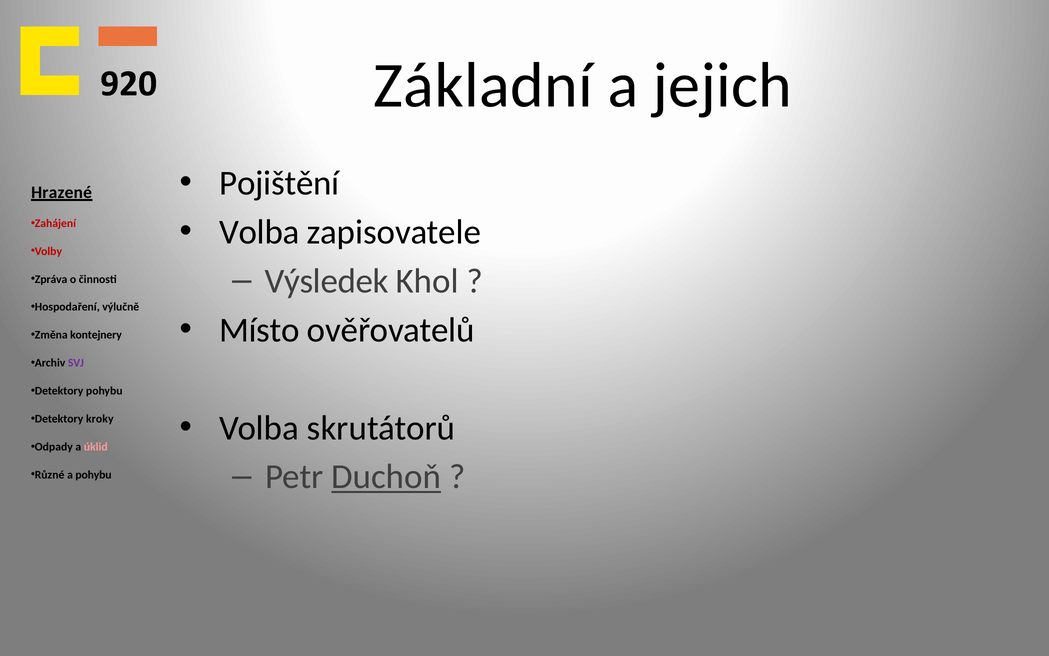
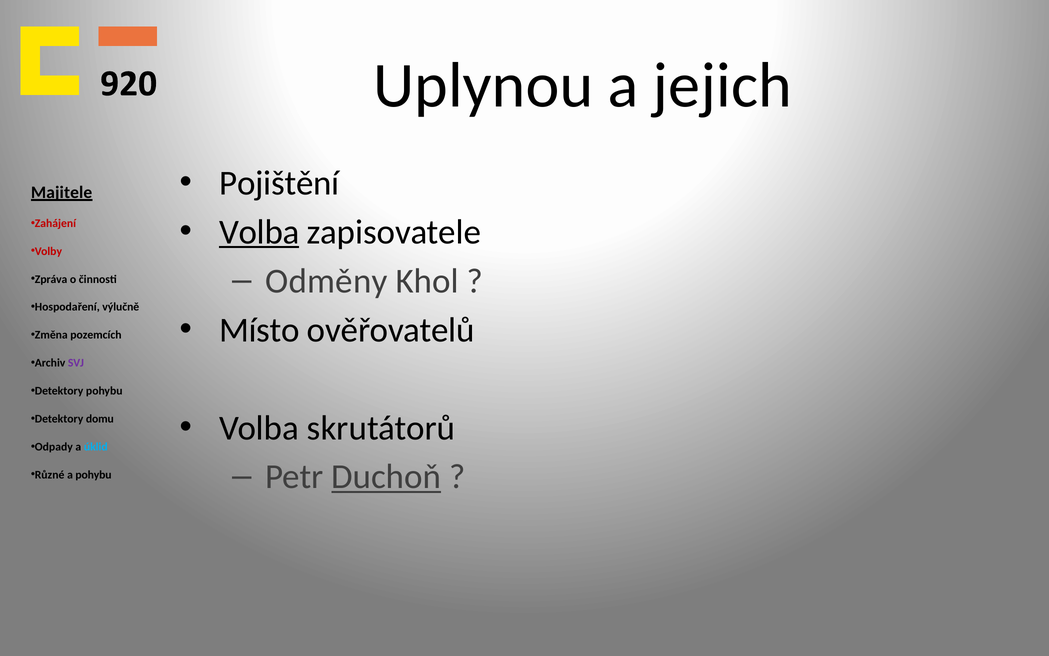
Základní: Základní -> Uplynou (483, 85)
Hrazené: Hrazené -> Majitele (62, 192)
Volba underline: none -> present (259, 232)
Výsledek: Výsledek -> Odměny (326, 281)
kontejnery: kontejnery -> pozemcích (96, 335)
kroky: kroky -> domu (100, 419)
úklid colour: pink -> light blue (96, 447)
